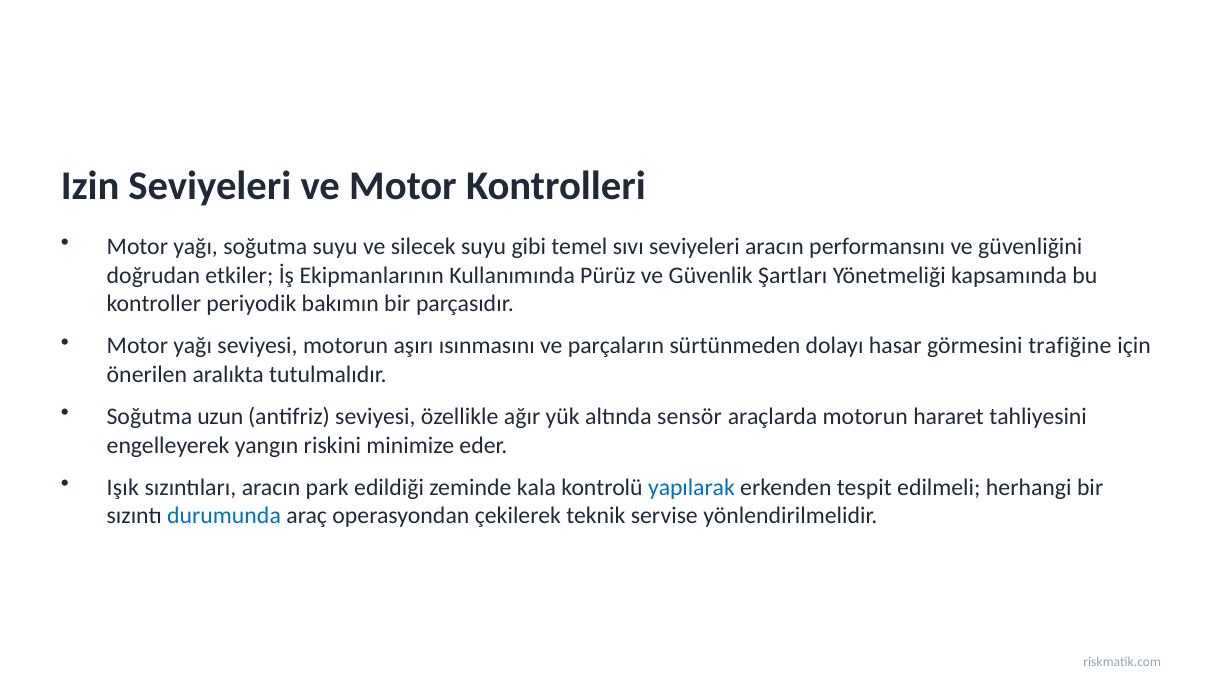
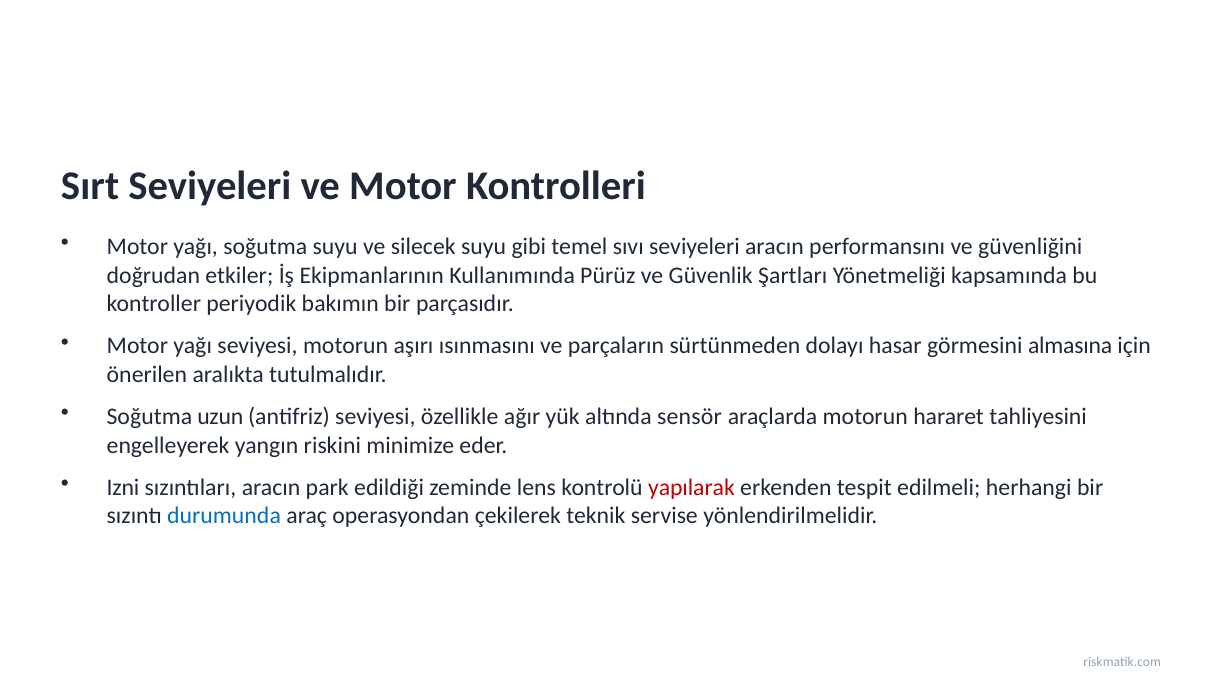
Izin: Izin -> Sırt (90, 186)
trafiğine: trafiğine -> almasına (1070, 346)
Işık: Işık -> Izni (123, 488)
kala: kala -> lens (536, 488)
yapılarak colour: blue -> red (691, 488)
